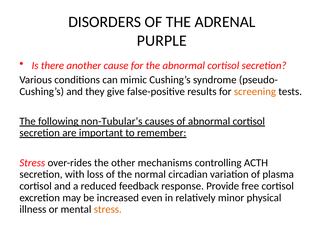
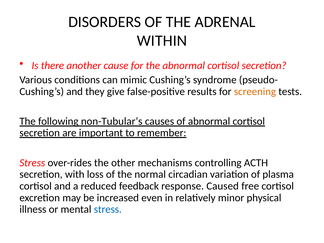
PURPLE: PURPLE -> WITHIN (162, 41)
Provide: Provide -> Caused (223, 186)
stress colour: orange -> blue (108, 209)
